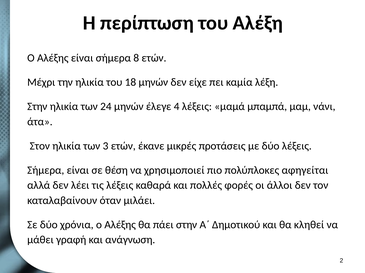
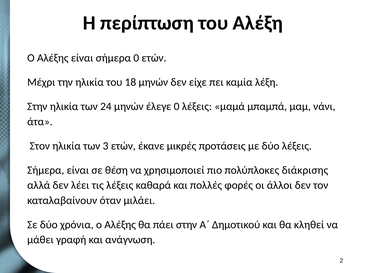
σήμερα 8: 8 -> 0 (136, 58)
έλεγε 4: 4 -> 0 (177, 107)
αφηγείται: αφηγείται -> διάκρισης (305, 171)
